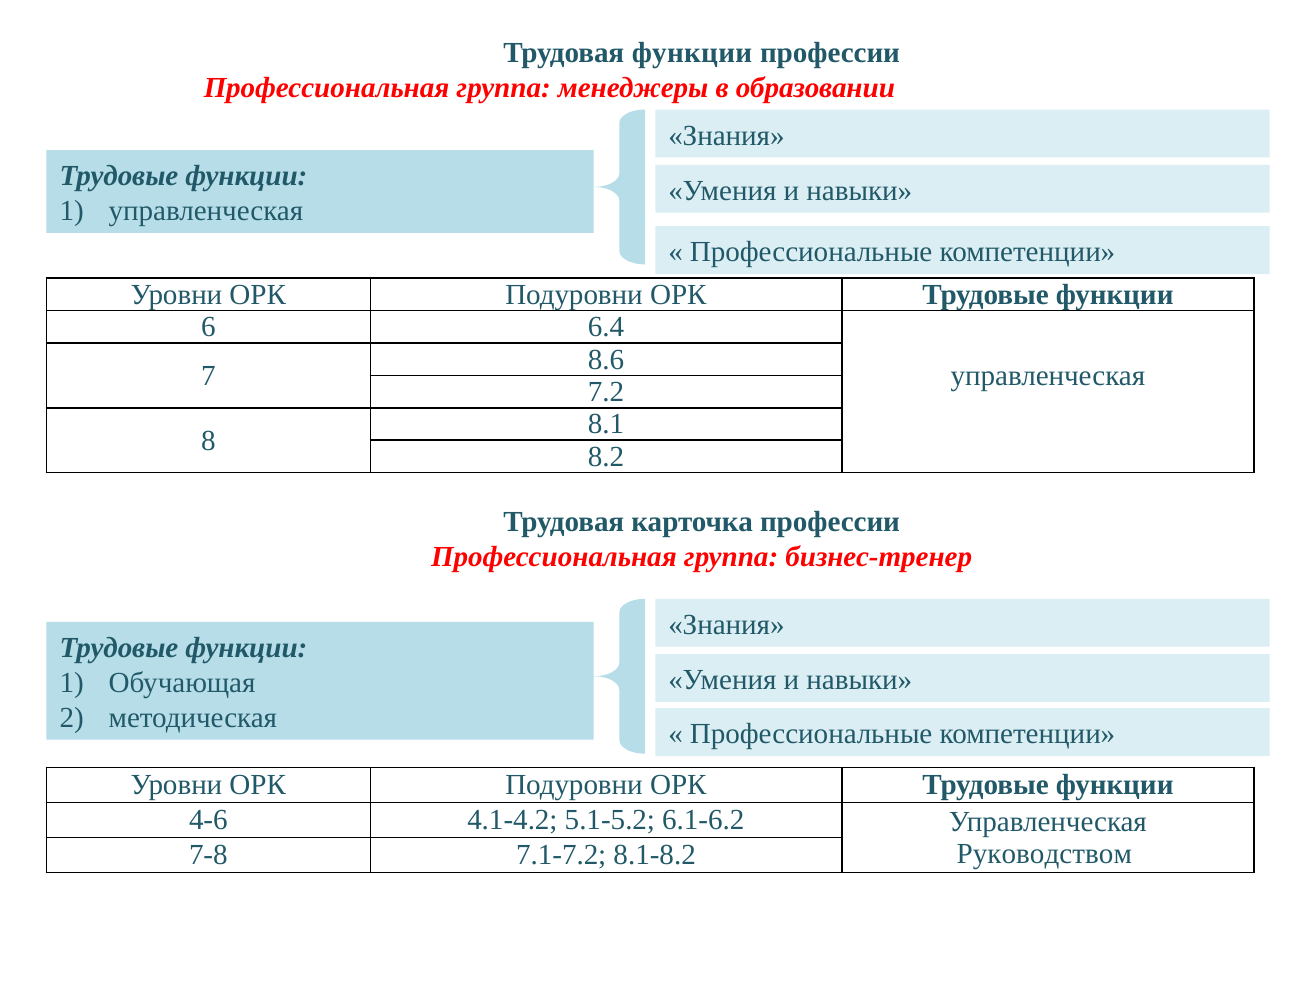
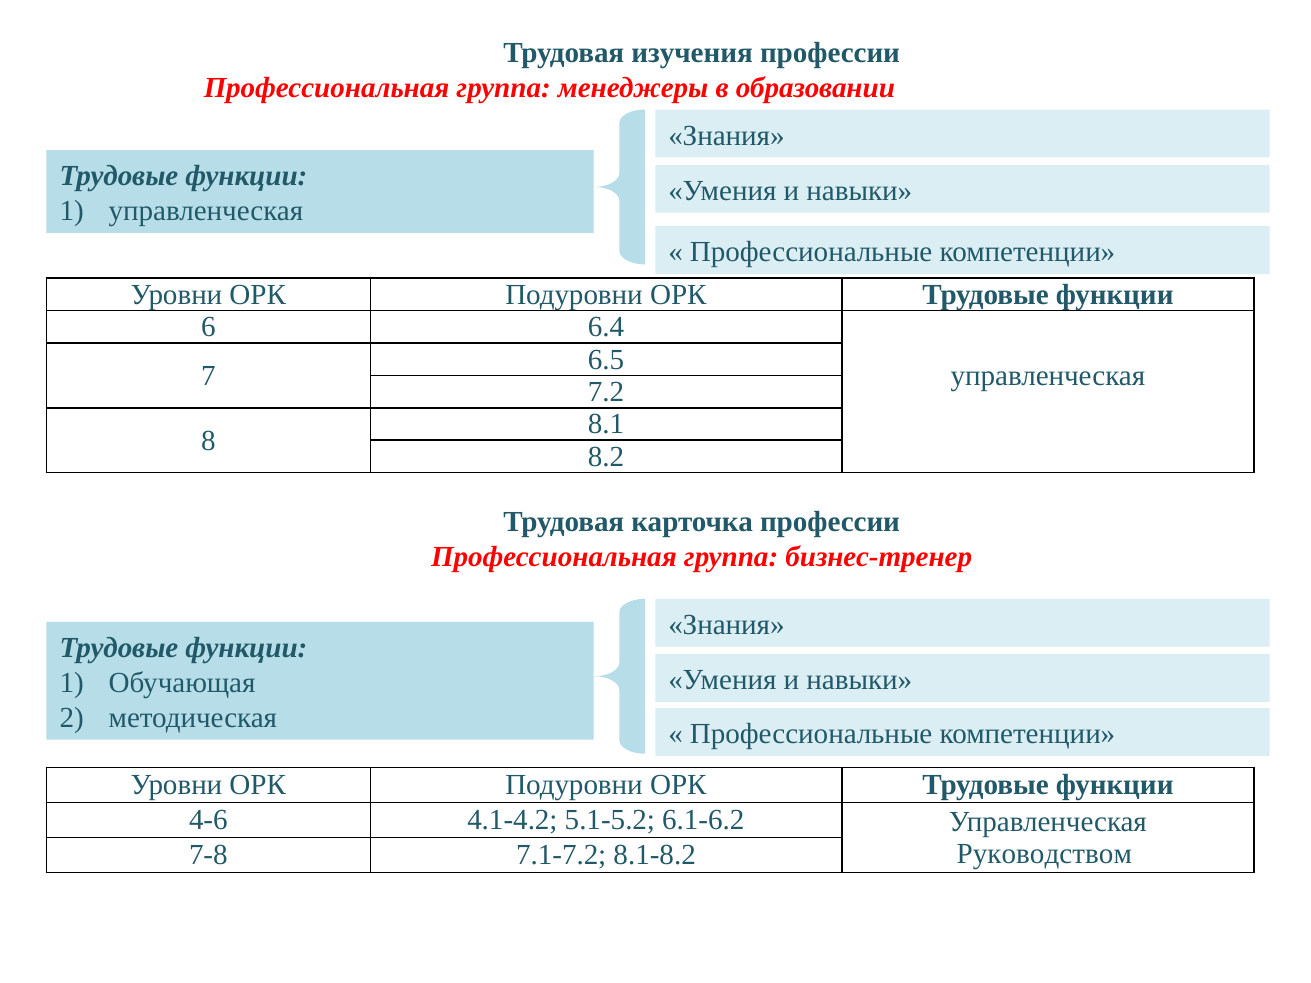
Трудовая функции: функции -> изучения (692, 53)
8.6: 8.6 -> 6.5 (606, 360)
